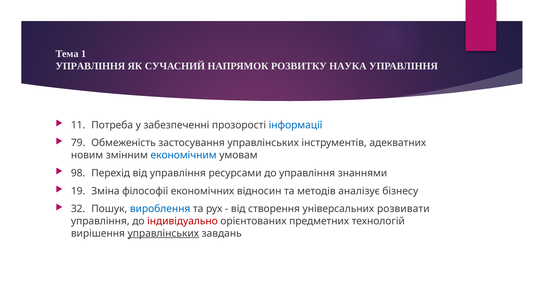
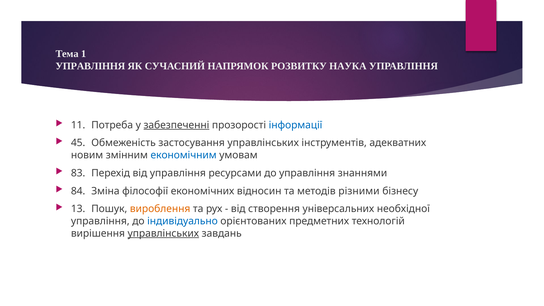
забезпеченні underline: none -> present (176, 125)
79: 79 -> 45 (78, 143)
98: 98 -> 83 (78, 173)
19: 19 -> 84 (78, 191)
аналізує: аналізує -> різними (359, 191)
32: 32 -> 13 (78, 209)
вироблення colour: blue -> orange (160, 209)
розвивати: розвивати -> необхідної (403, 209)
індивідуально colour: red -> blue (182, 221)
